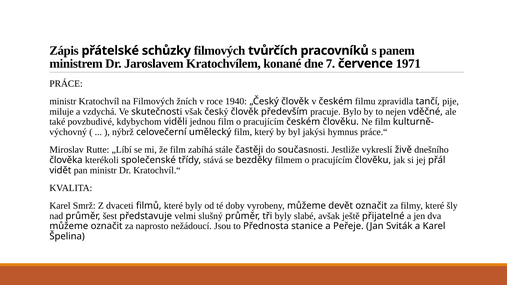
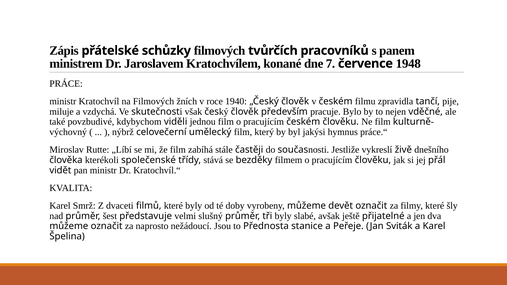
1971: 1971 -> 1948 (408, 64)
